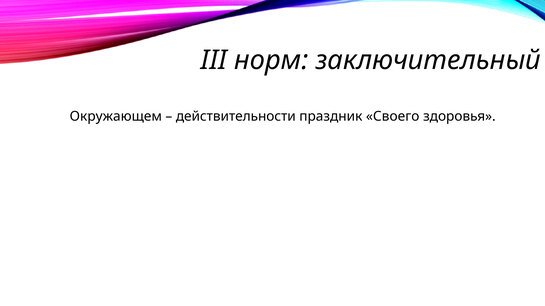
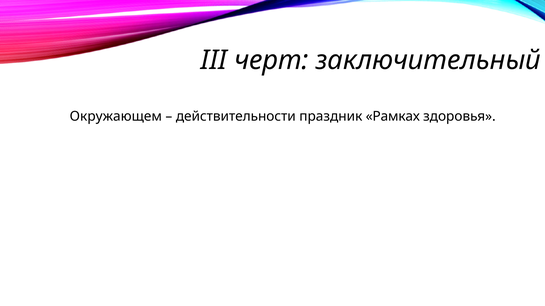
норм: норм -> черт (271, 60)
Своего: Своего -> Рамках (393, 116)
